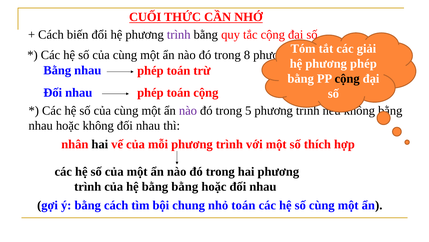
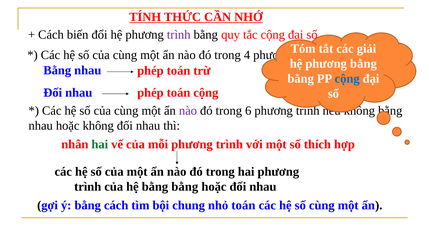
CUỐI: CUỐI -> TÍNH (145, 17)
8: 8 -> 4 (247, 55)
phương phép: phép -> bằng (363, 63)
cộng colour: black -> blue (347, 78)
5: 5 -> 6 (248, 110)
hai colour: black -> green (100, 144)
